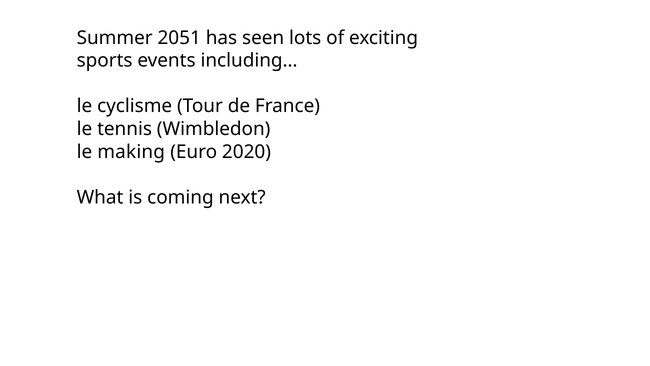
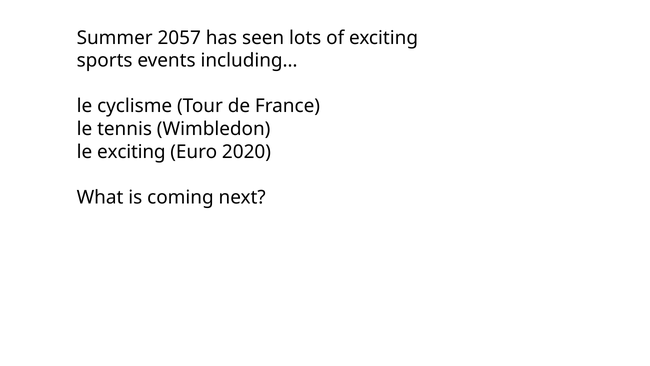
2051: 2051 -> 2057 (179, 38)
le making: making -> exciting (131, 152)
